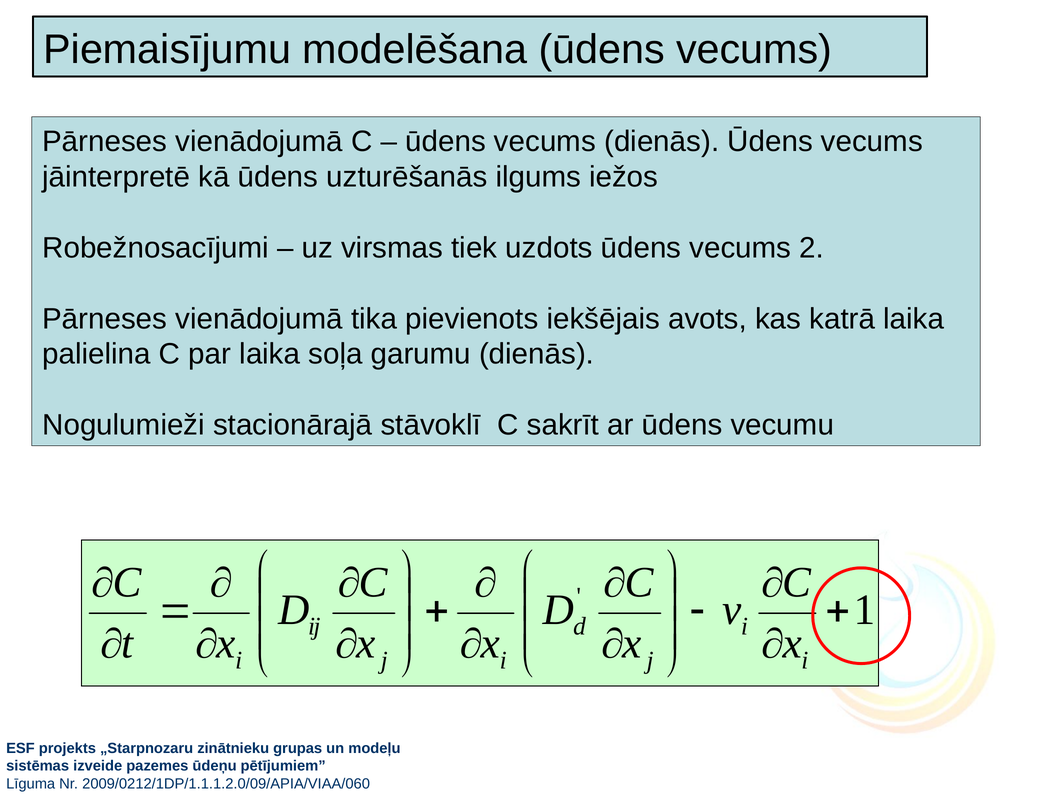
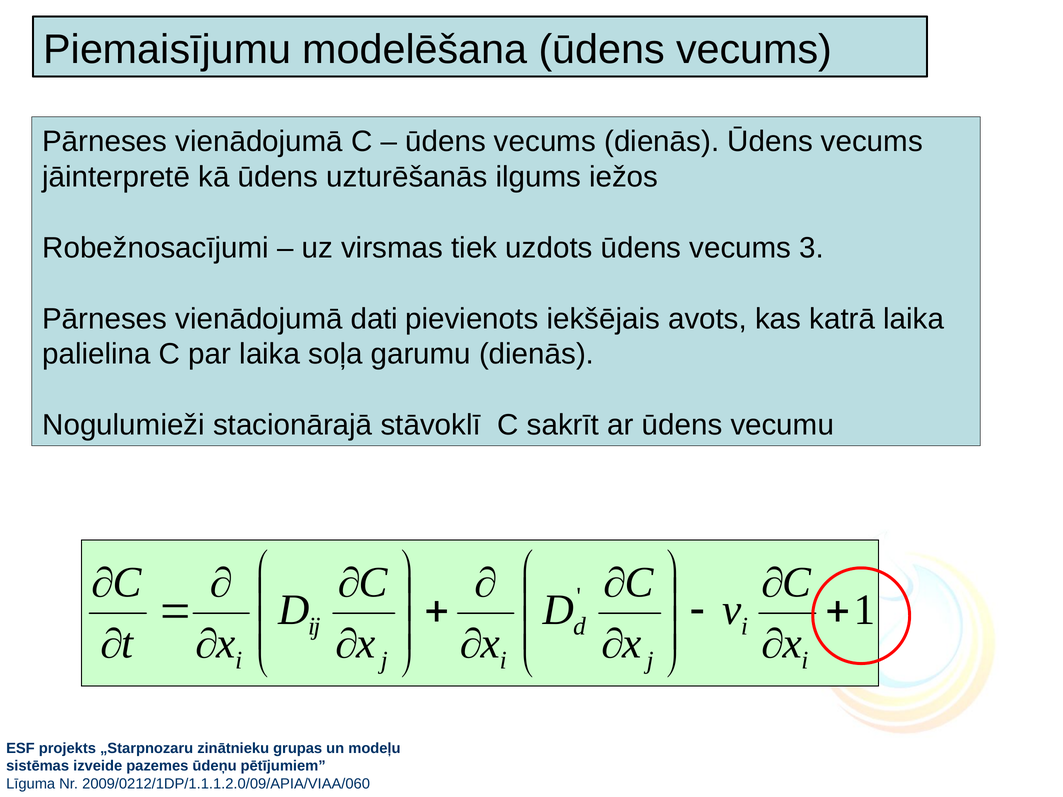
2: 2 -> 3 (812, 248)
tika: tika -> dati (374, 319)
